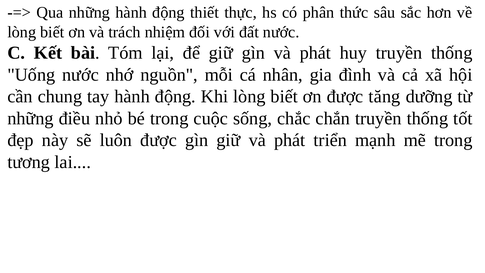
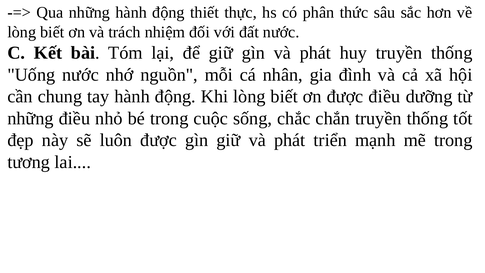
được tăng: tăng -> điều (385, 96)
